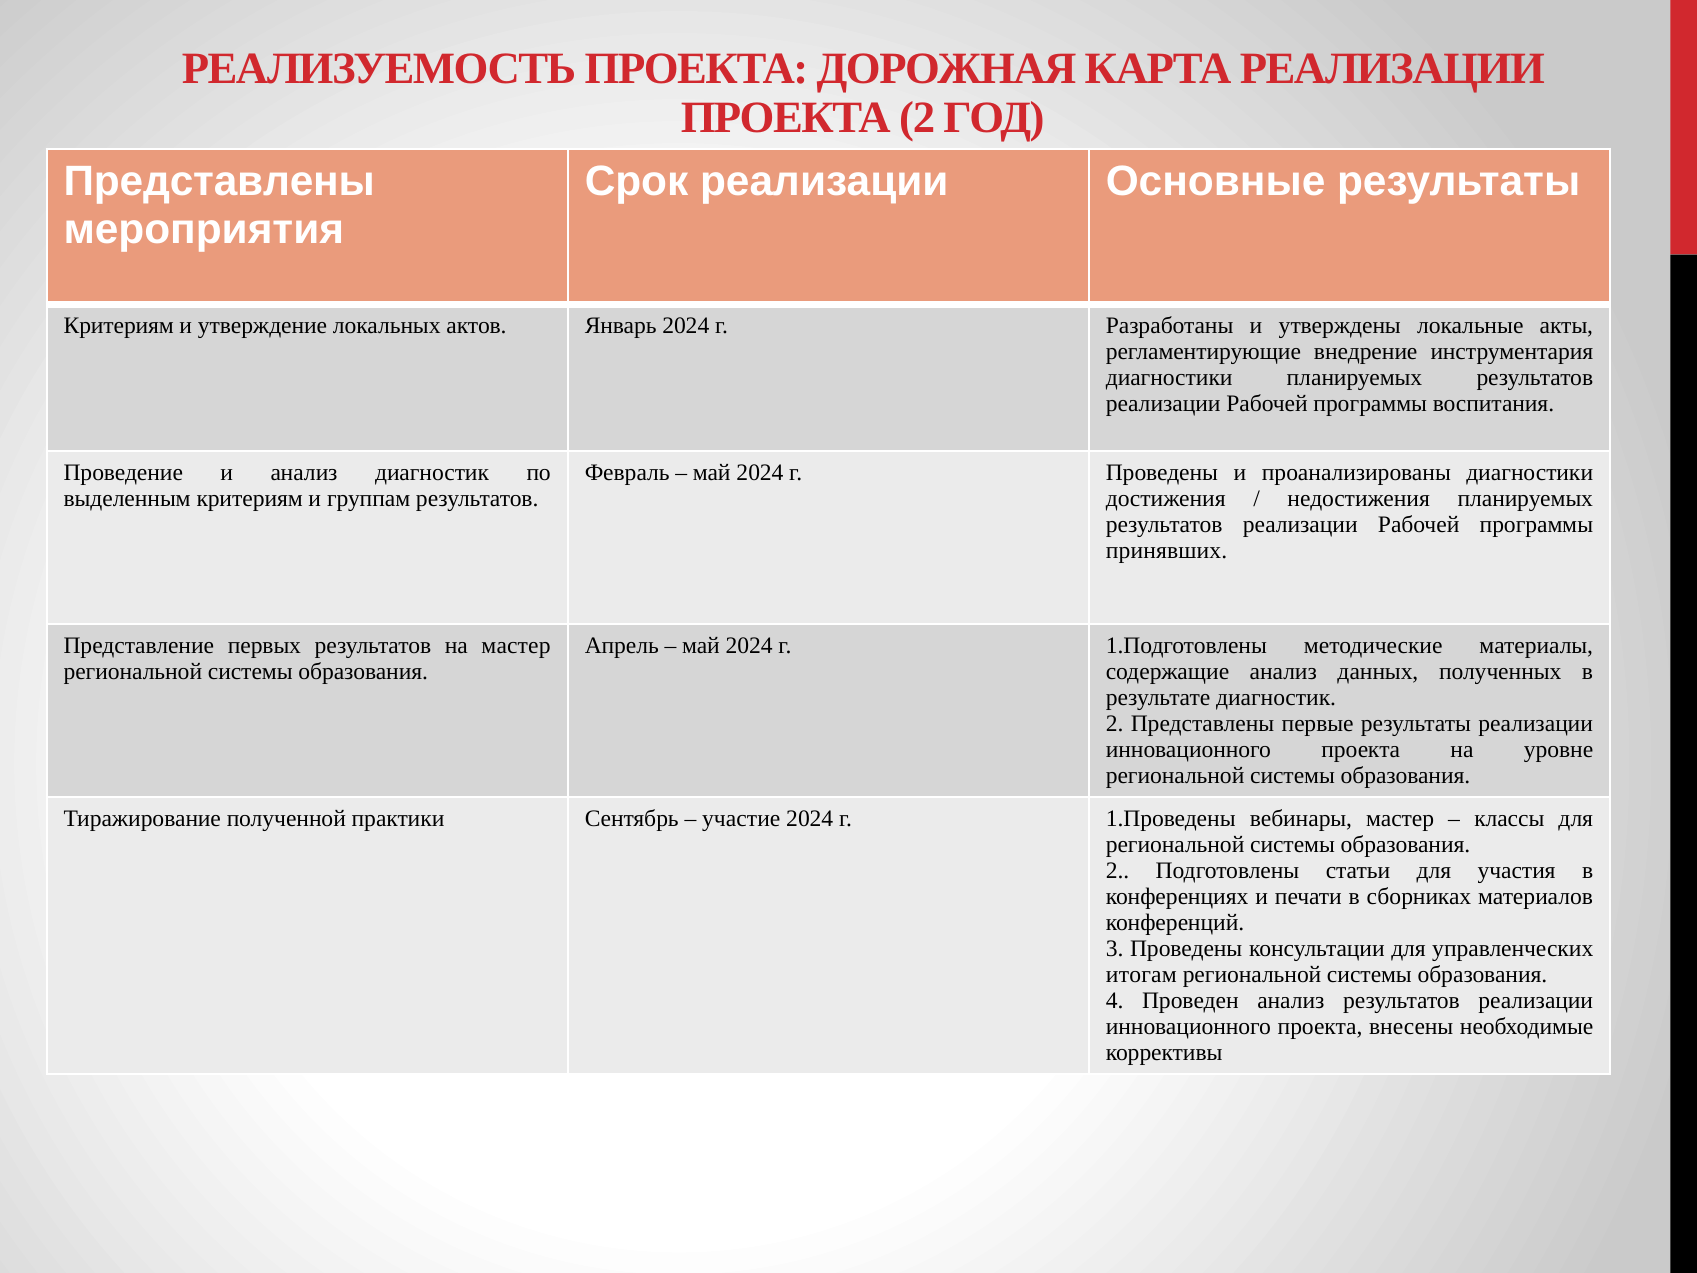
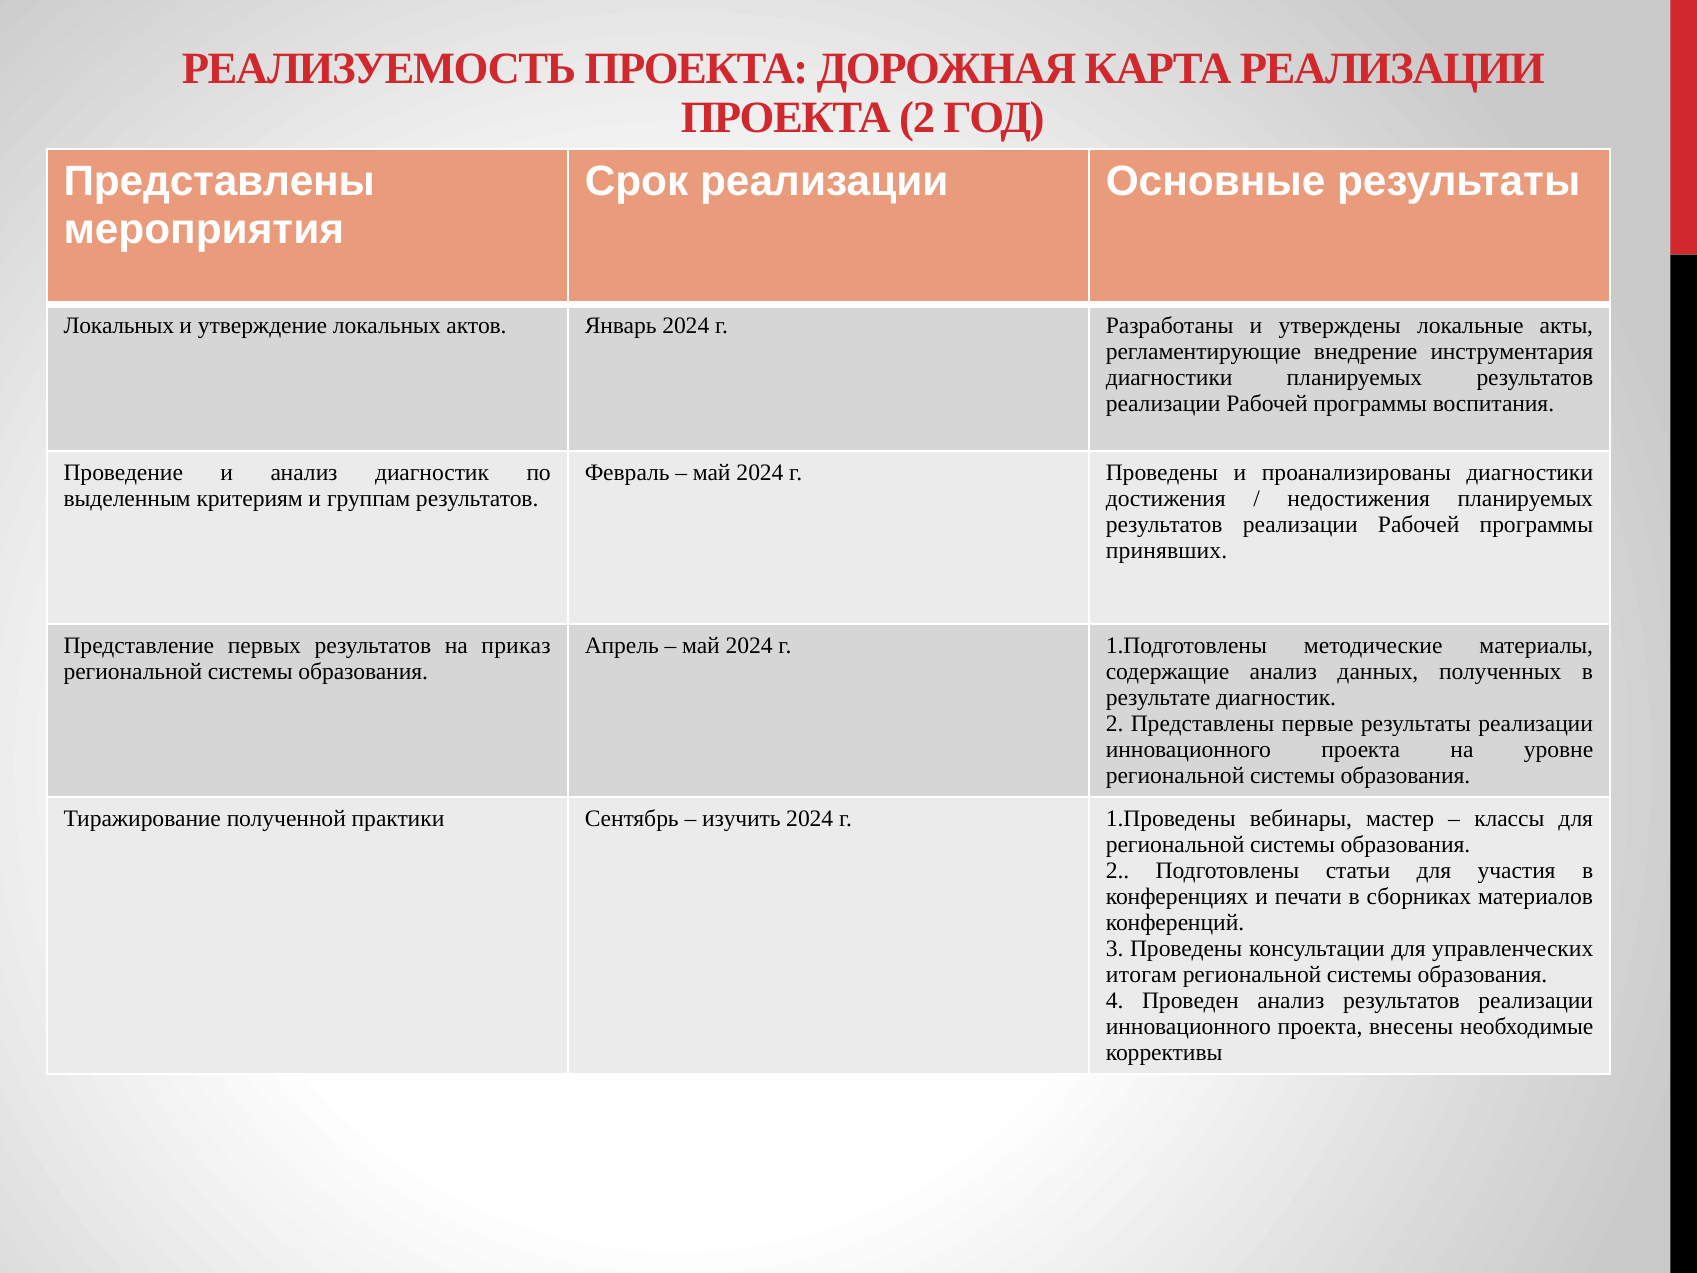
Критериям: Критериям -> Локальных (119, 326)
на мастер: мастер -> приказ (516, 646)
участие: участие -> изучить (741, 819)
